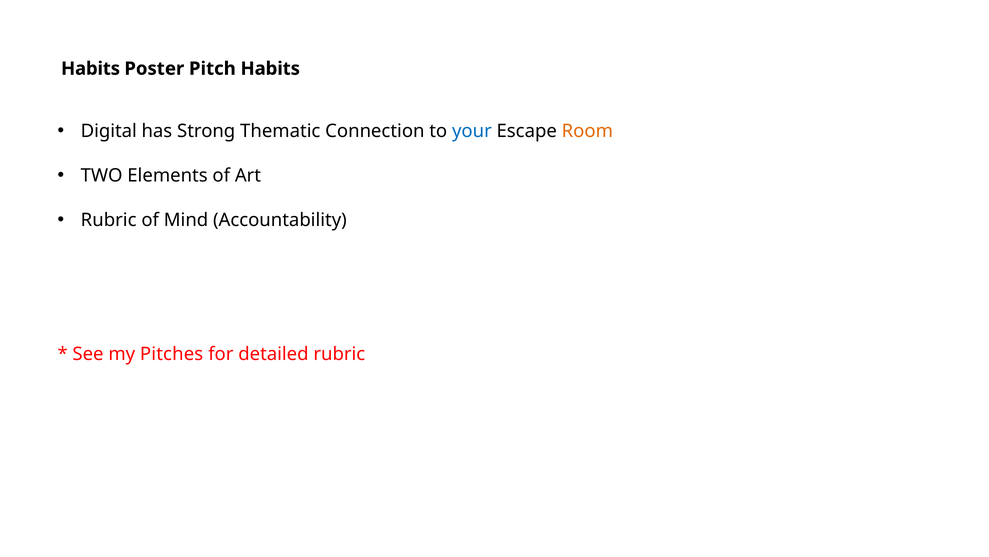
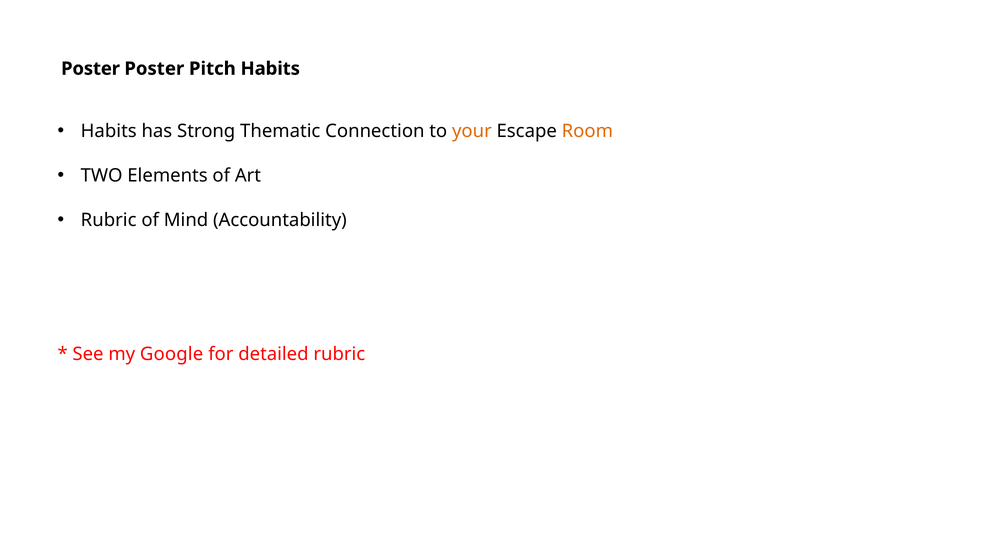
Habits: Habits -> Poster (91, 69)
Digital: Digital -> Habits (109, 131)
your colour: blue -> orange (472, 131)
Pitches: Pitches -> Google (172, 354)
